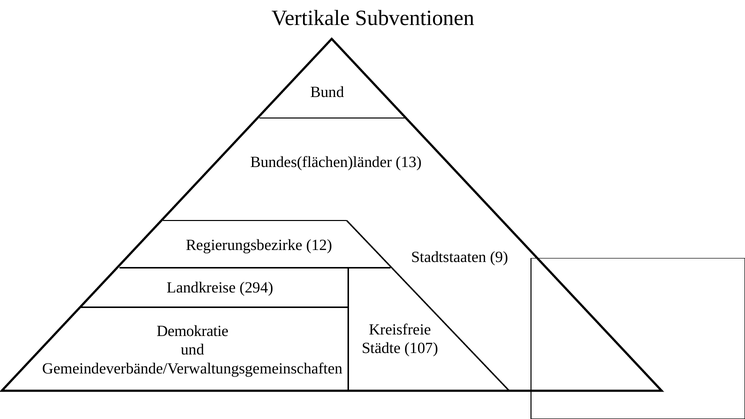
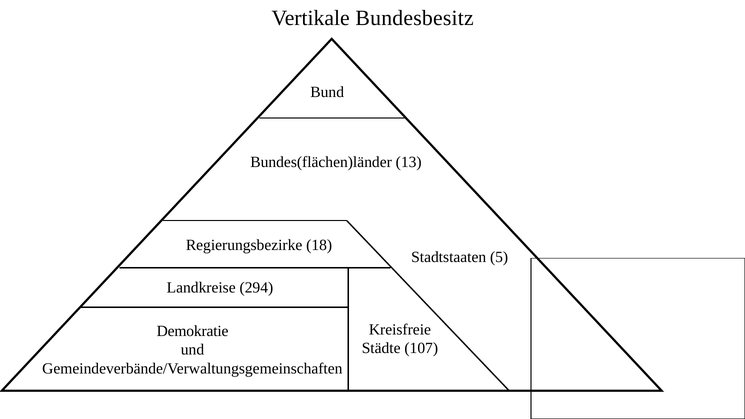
Subventionen: Subventionen -> Bundesbesitz (415, 18)
12: 12 -> 18 (319, 245)
9: 9 -> 5 (499, 257)
